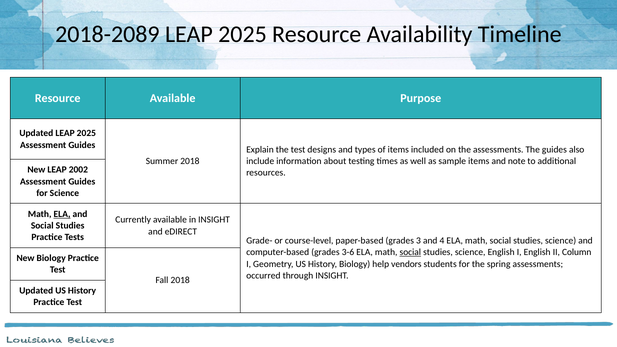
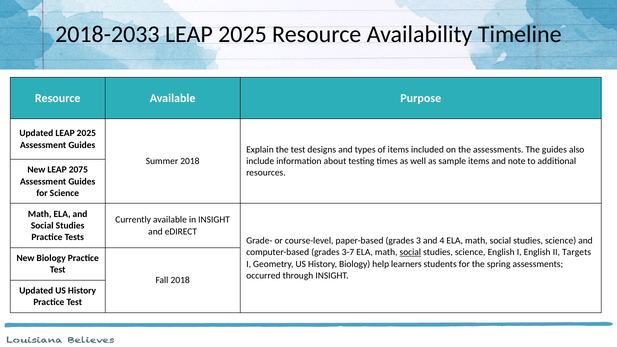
2018-2089: 2018-2089 -> 2018-2033 (107, 34)
2002: 2002 -> 2075 (78, 170)
ELA underline: present -> none (62, 214)
3-6: 3-6 -> 3-7 (348, 252)
Column: Column -> Targets (577, 252)
vendors: vendors -> learners (406, 264)
